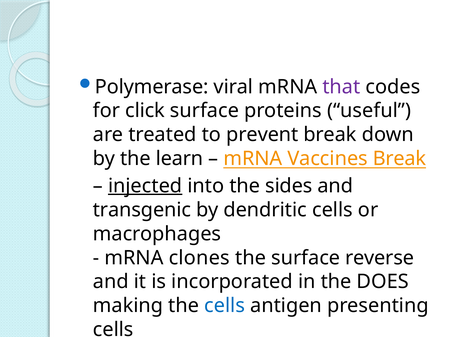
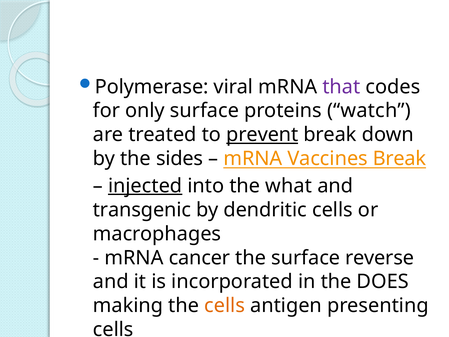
click: click -> only (145, 111)
useful: useful -> watch (369, 111)
prevent underline: none -> present (262, 135)
learn: learn -> sides (180, 159)
sides: sides -> what (289, 186)
clones: clones -> cancer (199, 258)
cells colour: blue -> orange (225, 305)
